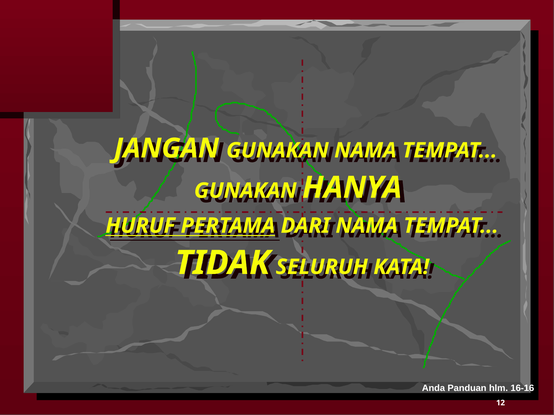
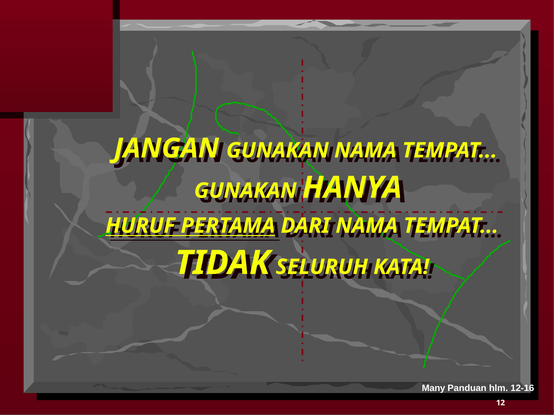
Anda: Anda -> Many (434, 389)
16-16: 16-16 -> 12-16 (522, 389)
